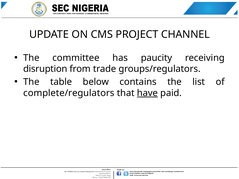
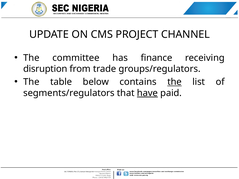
paucity: paucity -> finance (157, 58)
the underline: none -> present (175, 82)
complete/regulators: complete/regulators -> segments/regulators (69, 93)
